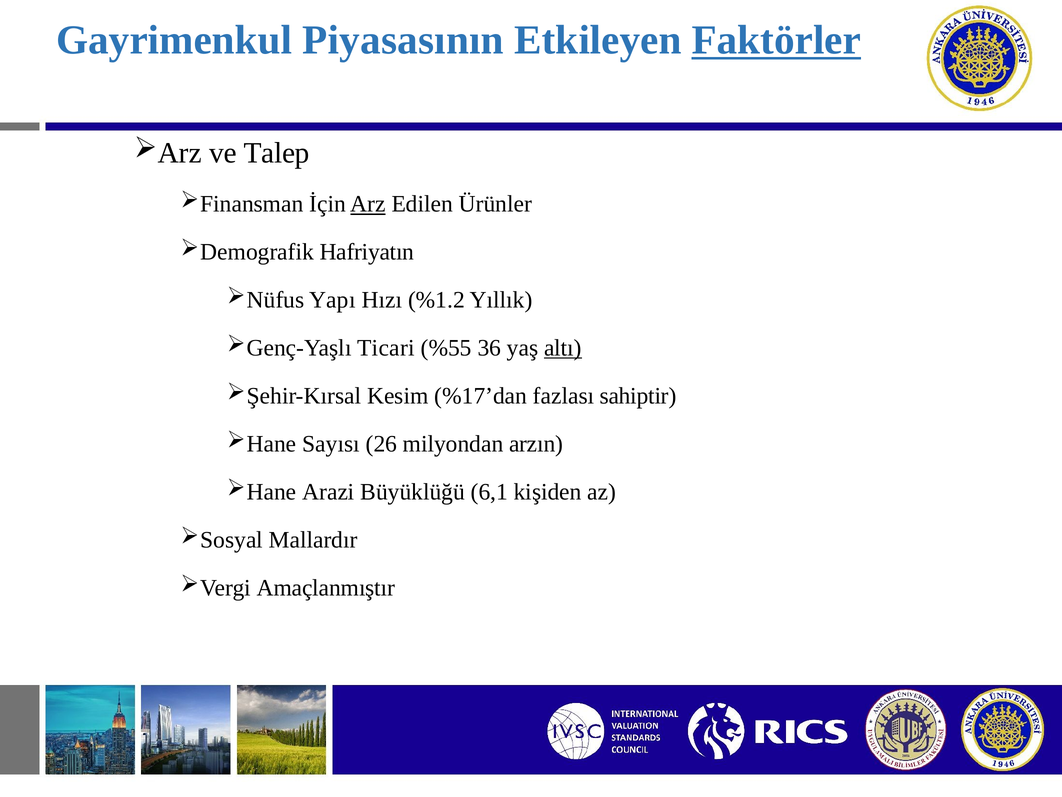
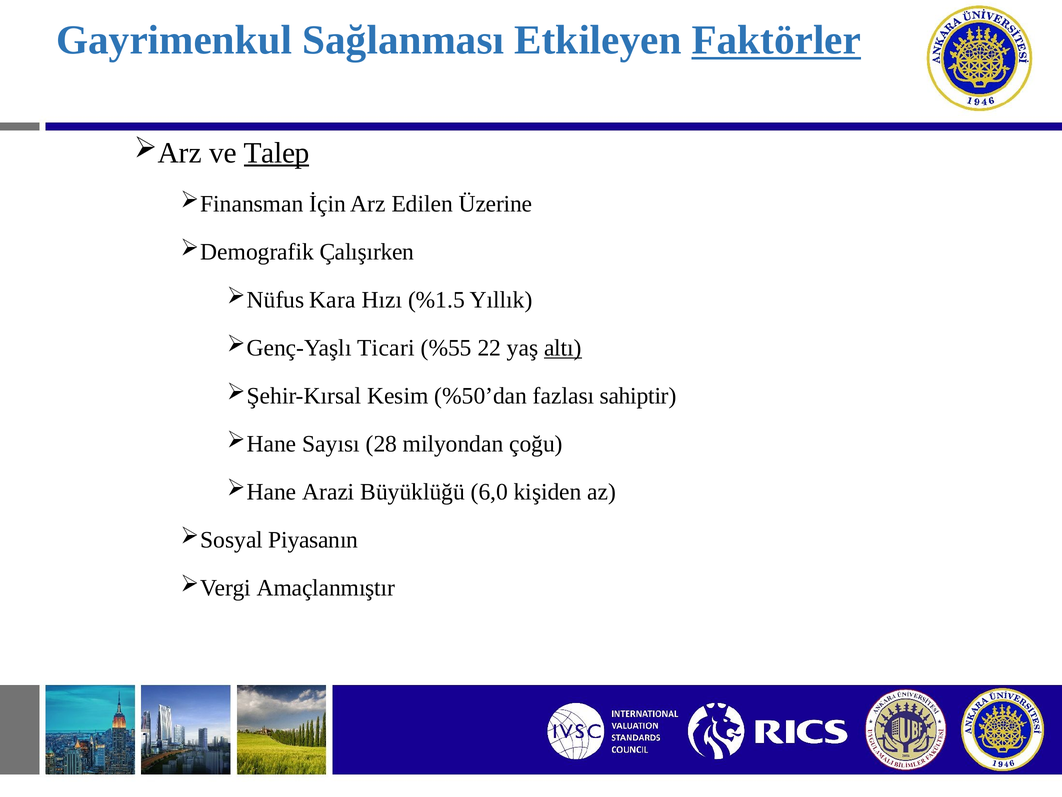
Piyasasının: Piyasasının -> Sağlanması (403, 40)
Talep underline: none -> present (277, 153)
Arz underline: present -> none (368, 204)
Ürünler: Ürünler -> Üzerine (495, 204)
Hafriyatın: Hafriyatın -> Çalışırken (367, 252)
Yapı: Yapı -> Kara (332, 300)
%1.2: %1.2 -> %1.5 (436, 300)
36: 36 -> 22 (489, 348)
%17’dan: %17’dan -> %50’dan (481, 396)
26: 26 -> 28 (381, 444)
arzın: arzın -> çoğu (536, 444)
6,1: 6,1 -> 6,0 (489, 492)
Mallardır: Mallardır -> Piyasanın (313, 539)
